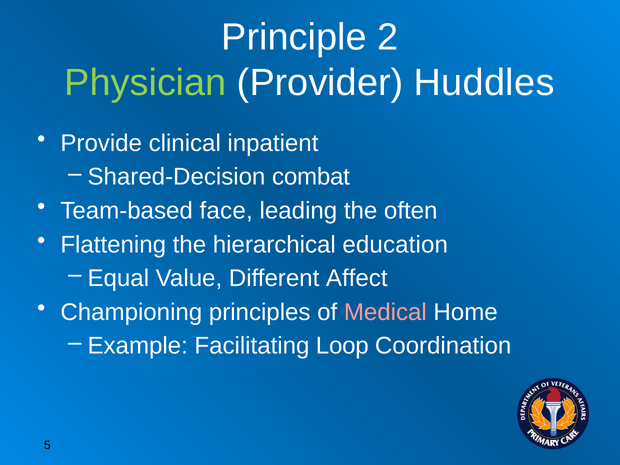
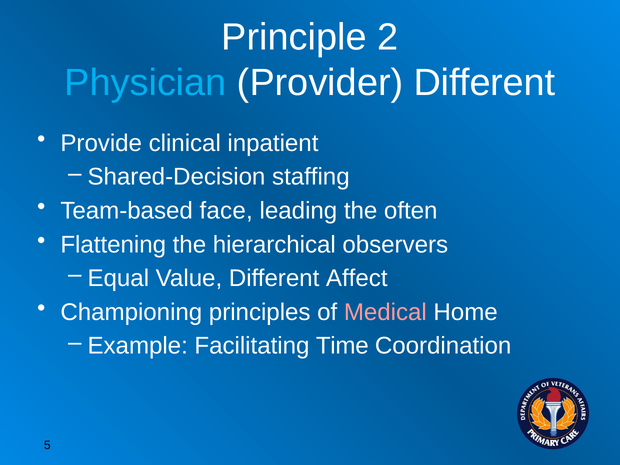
Physician colour: light green -> light blue (145, 83)
Provider Huddles: Huddles -> Different (484, 83)
combat: combat -> staffing (311, 177)
education: education -> observers (395, 245)
Loop: Loop -> Time (342, 346)
